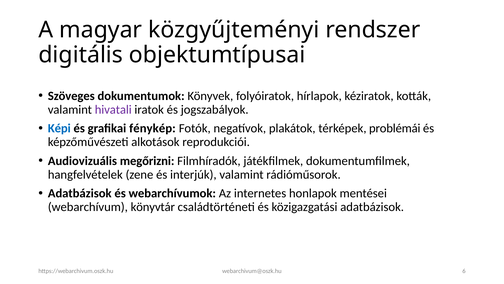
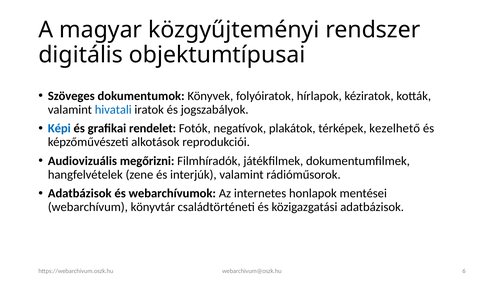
hivatali colour: purple -> blue (113, 109)
fénykép: fénykép -> rendelet (153, 128)
problémái: problémái -> kezelhető (395, 128)
